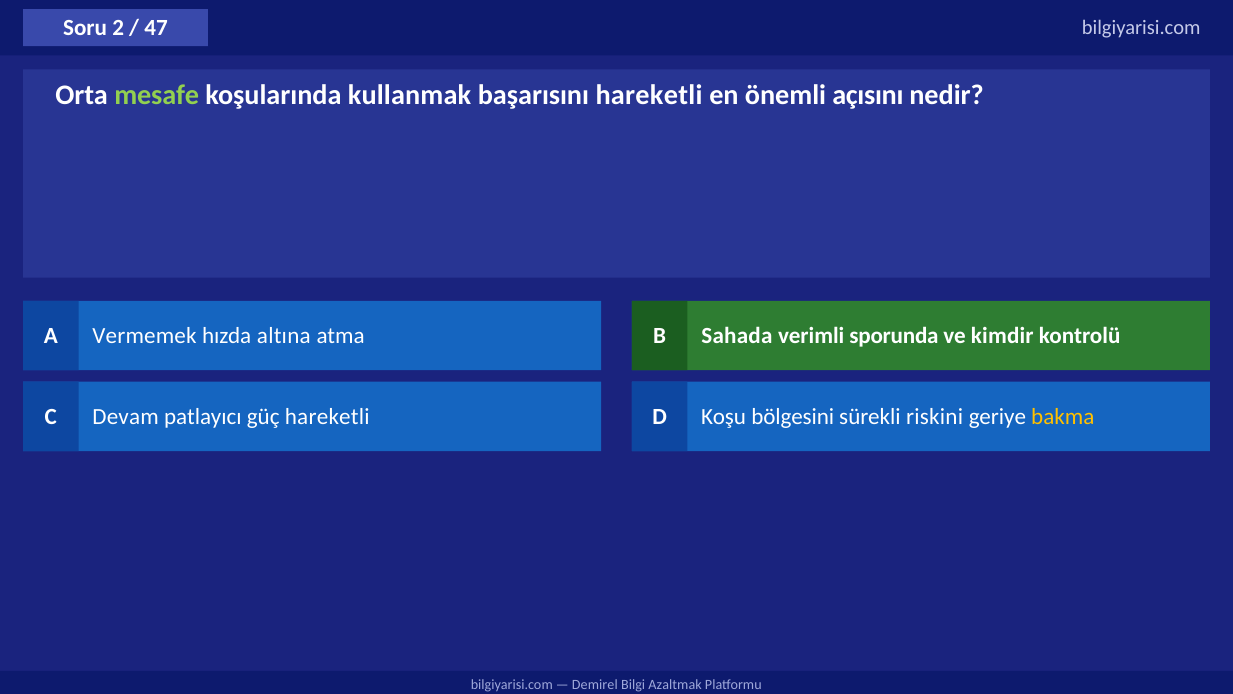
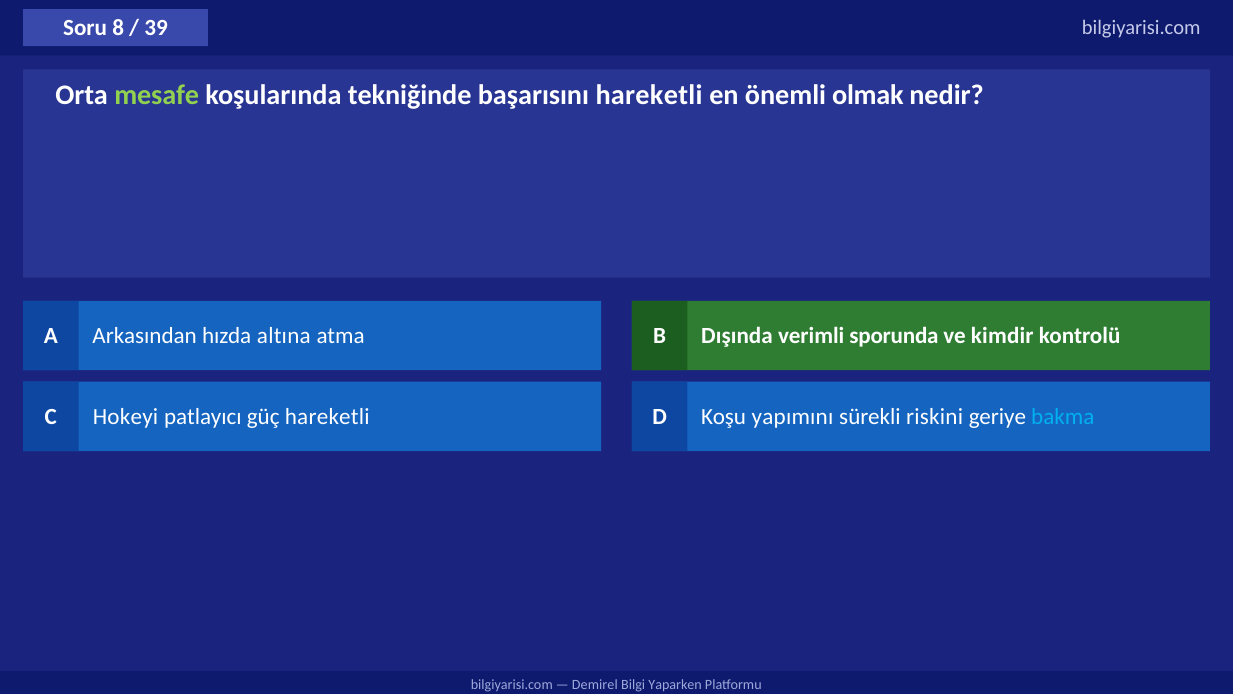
2: 2 -> 8 (118, 28)
47: 47 -> 39 (156, 28)
kullanmak: kullanmak -> tekniğinde (410, 95)
açısını: açısını -> olmak (868, 95)
Vermemek: Vermemek -> Arkasından (145, 336)
Sahada: Sahada -> Dışında (737, 336)
Devam: Devam -> Hokeyi (126, 416)
bölgesini: bölgesini -> yapımını (793, 416)
bakma colour: yellow -> light blue (1063, 416)
Azaltmak: Azaltmak -> Yaparken (675, 684)
